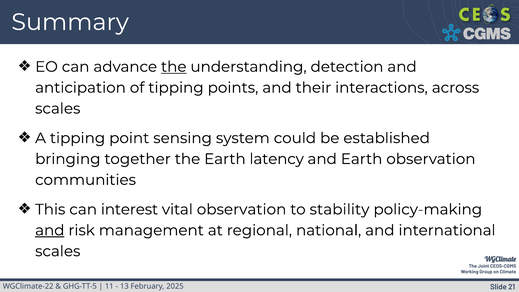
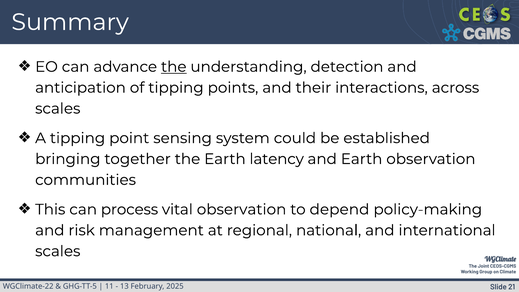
interest: interest -> process (129, 209)
stability: stability -> depend (339, 209)
and underline: present -> none (50, 230)
